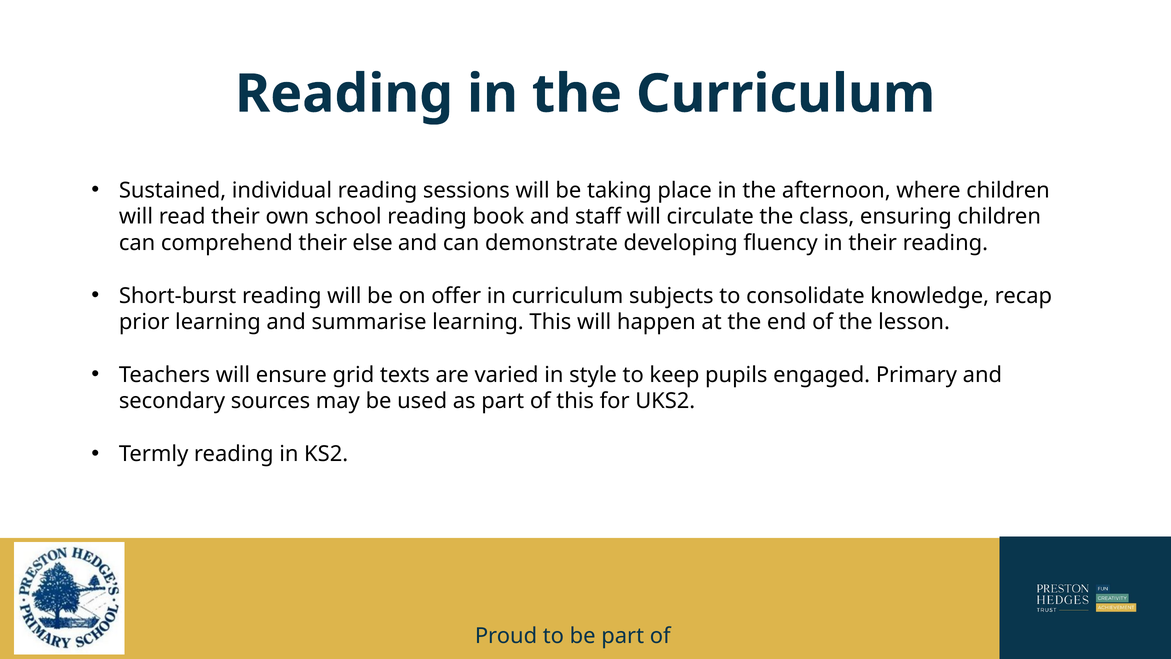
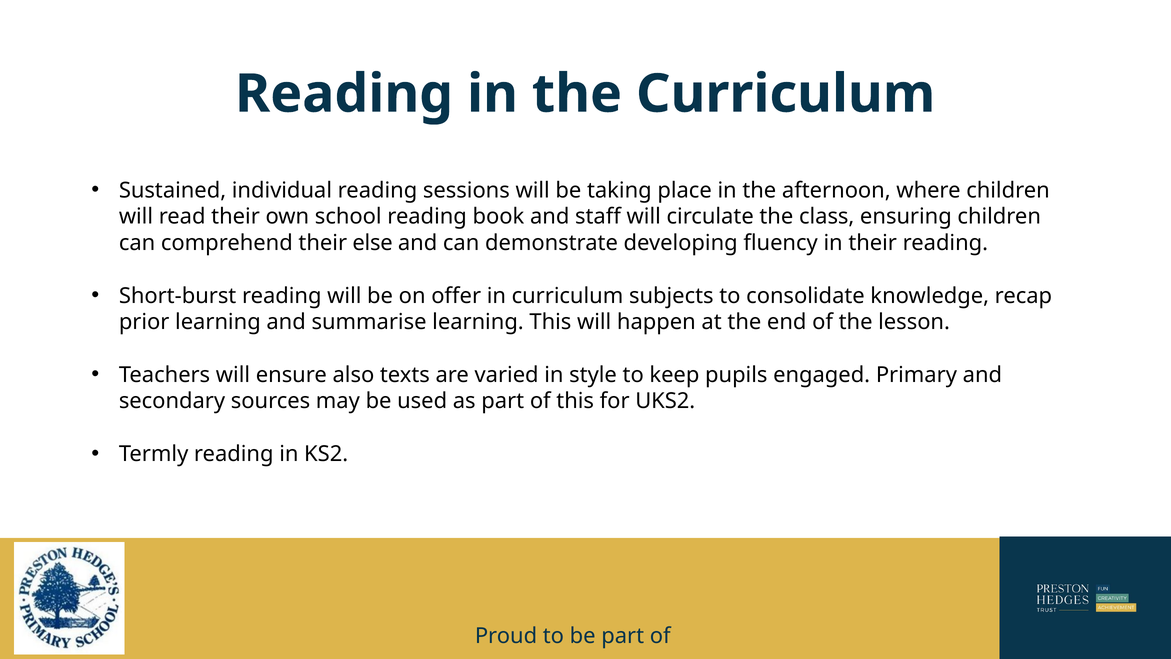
grid: grid -> also (353, 375)
